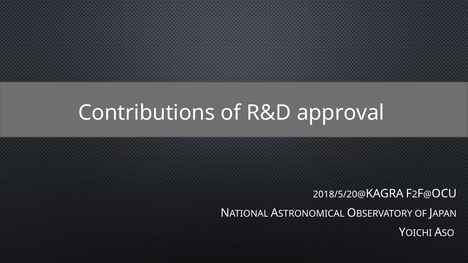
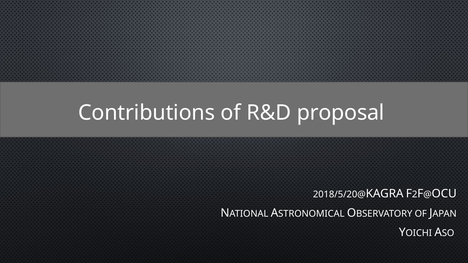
approval: approval -> proposal (341, 113)
